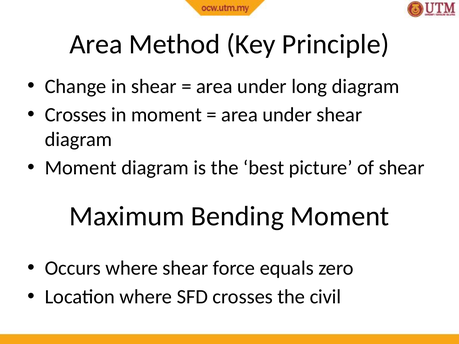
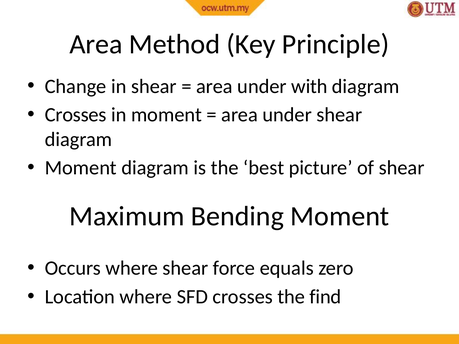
long: long -> with (309, 86)
civil: civil -> find (325, 297)
